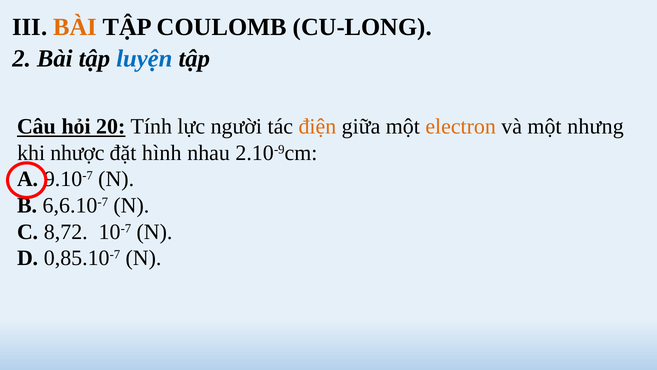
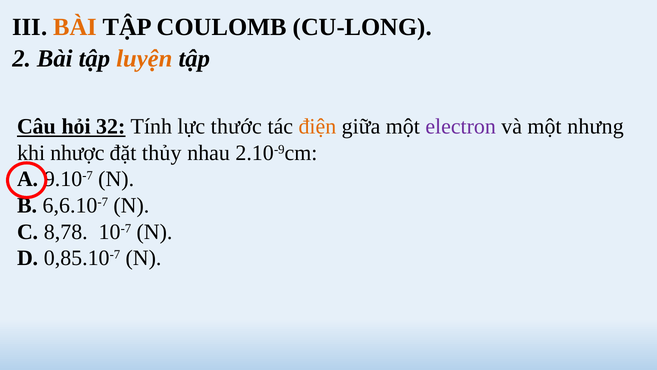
luyện colour: blue -> orange (144, 59)
20: 20 -> 32 (111, 126)
người: người -> thước (236, 126)
electron colour: orange -> purple (461, 126)
hình: hình -> thủy (162, 153)
8,72: 8,72 -> 8,78 (66, 232)
